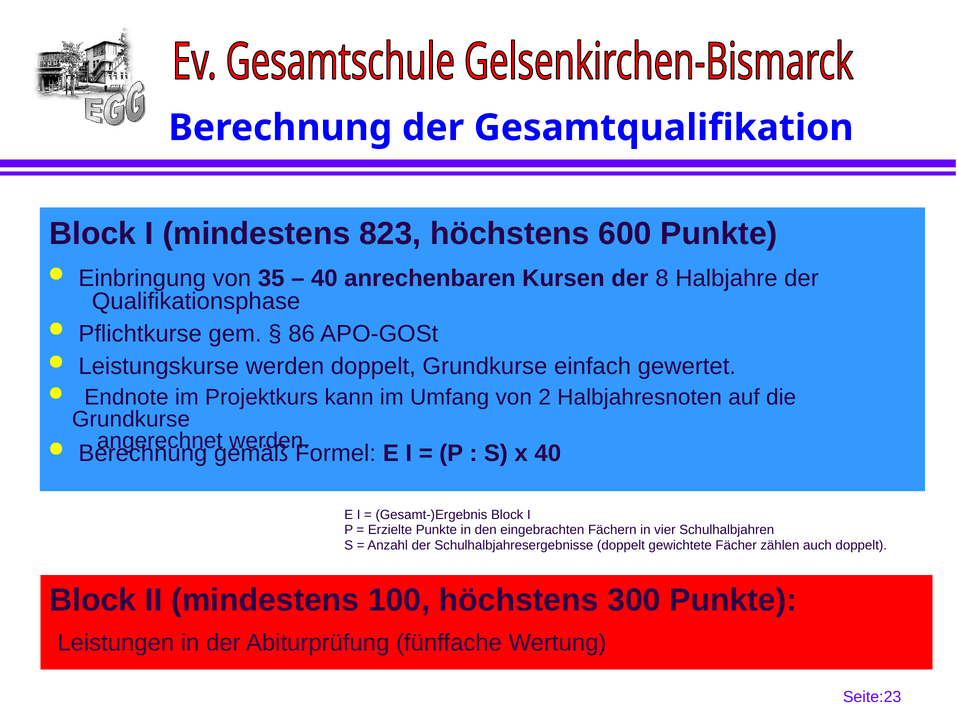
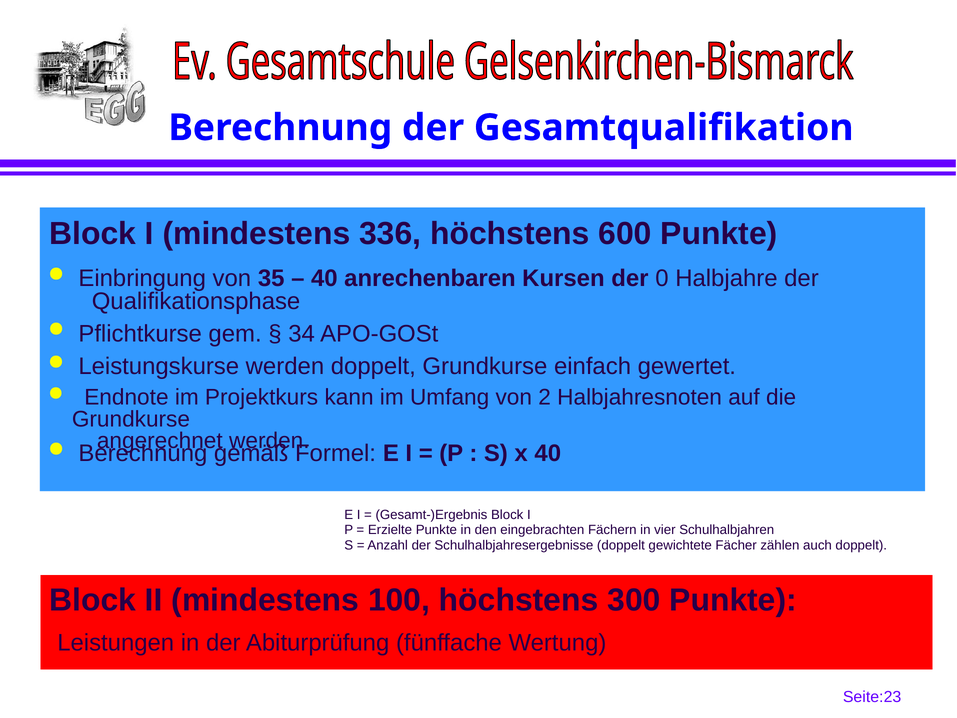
823: 823 -> 336 (390, 233)
8: 8 -> 0 (662, 278)
86: 86 -> 34 (302, 333)
